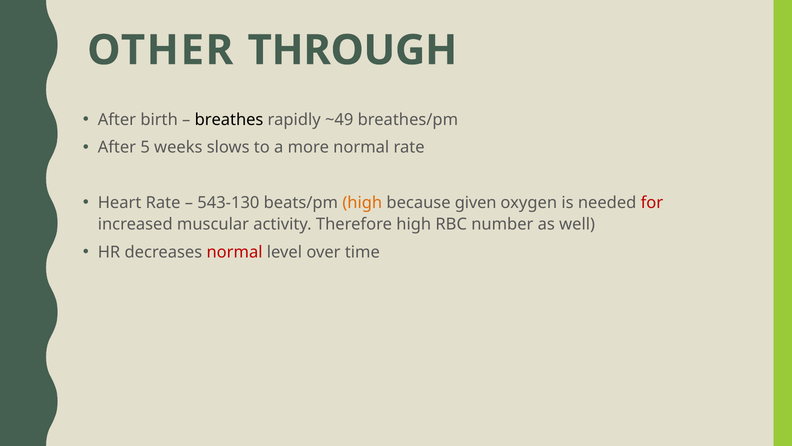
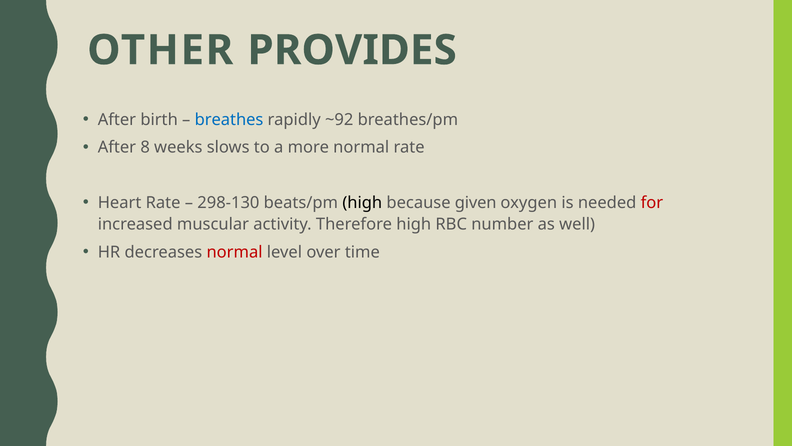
THROUGH: THROUGH -> PROVIDES (352, 50)
breathes colour: black -> blue (229, 120)
~49: ~49 -> ~92 (339, 120)
5: 5 -> 8 (145, 147)
543-130: 543-130 -> 298-130 (228, 202)
high colour: orange -> black (362, 202)
